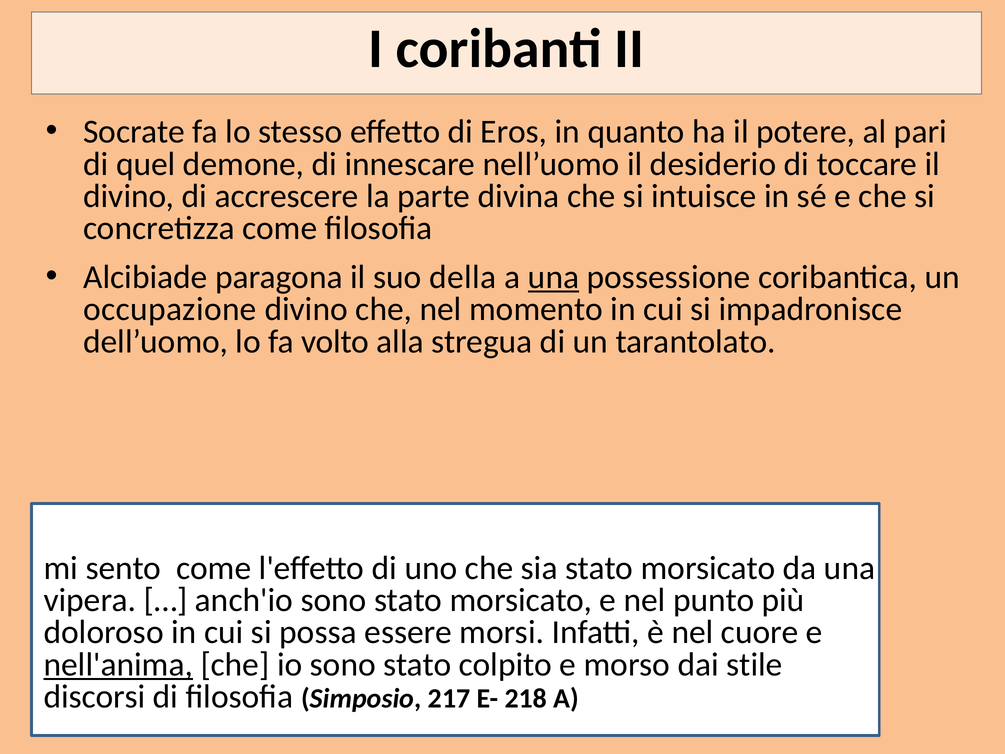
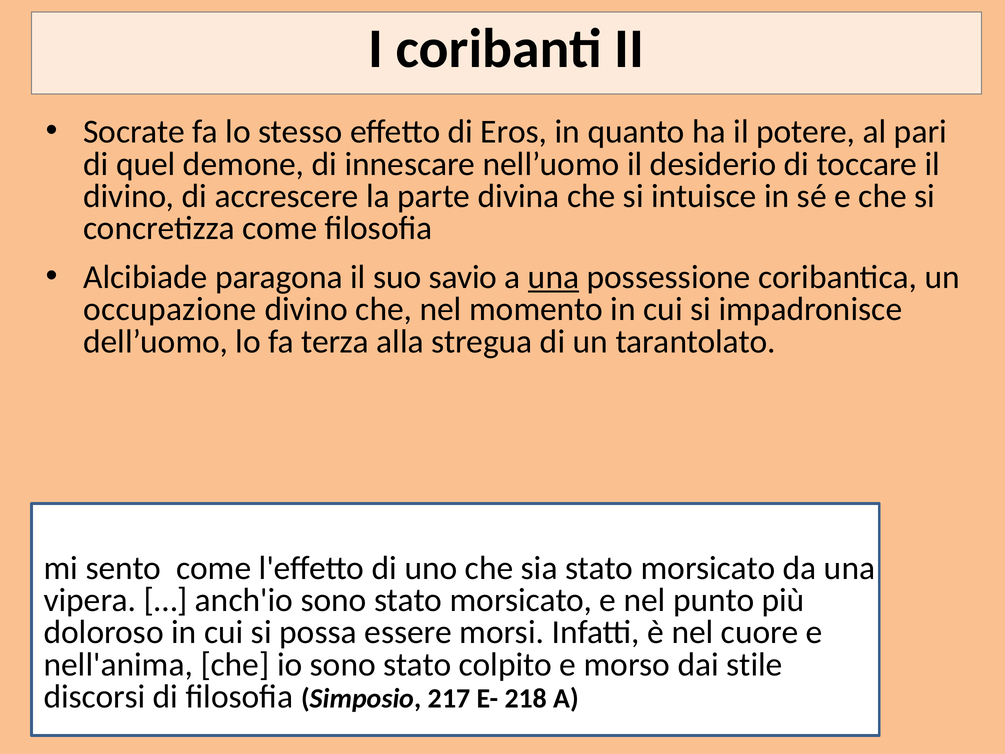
della: della -> savio (463, 277)
volto: volto -> terza (335, 341)
nell'anima underline: present -> none (118, 664)
